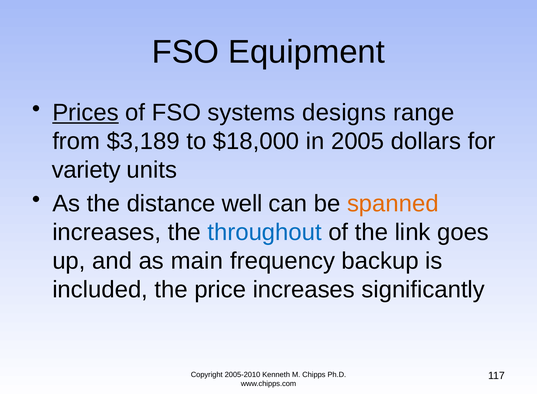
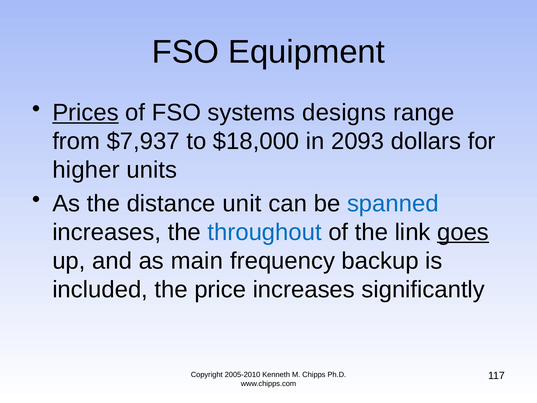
$3,189: $3,189 -> $7,937 (143, 141)
2005: 2005 -> 2093 (358, 141)
variety: variety -> higher (86, 170)
well: well -> unit (242, 203)
spanned colour: orange -> blue (393, 203)
goes underline: none -> present (463, 232)
